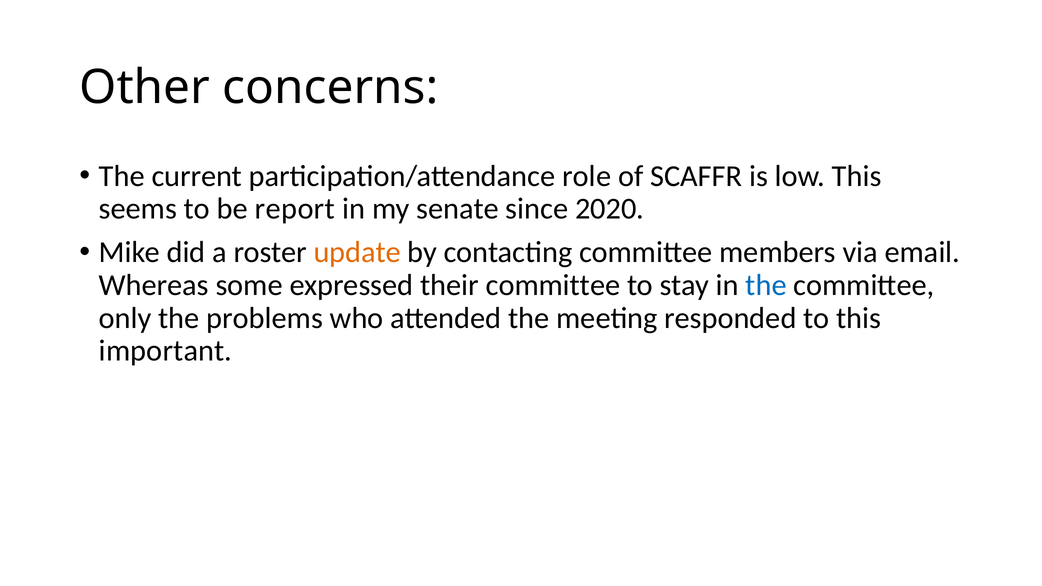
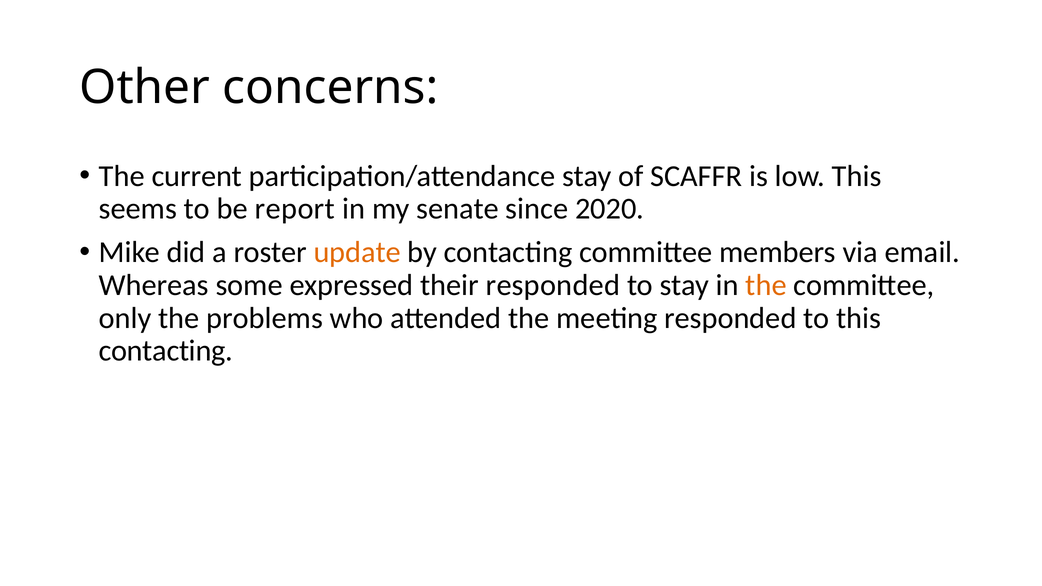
participation/attendance role: role -> stay (587, 176)
their committee: committee -> responded (553, 285)
the colour: blue -> orange (766, 285)
important: important -> contacting (166, 351)
